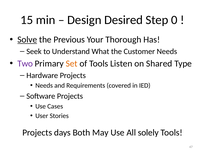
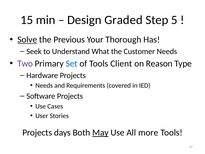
Desired: Desired -> Graded (123, 20)
0: 0 -> 5 (174, 20)
Set colour: orange -> blue (72, 63)
Listen: Listen -> Client (121, 63)
Shared: Shared -> Reason (159, 63)
May underline: none -> present (100, 132)
solely: solely -> more (148, 132)
